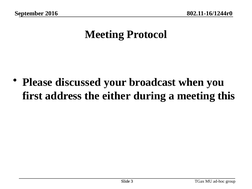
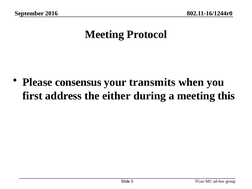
discussed: discussed -> consensus (78, 82)
broadcast: broadcast -> transmits (152, 82)
